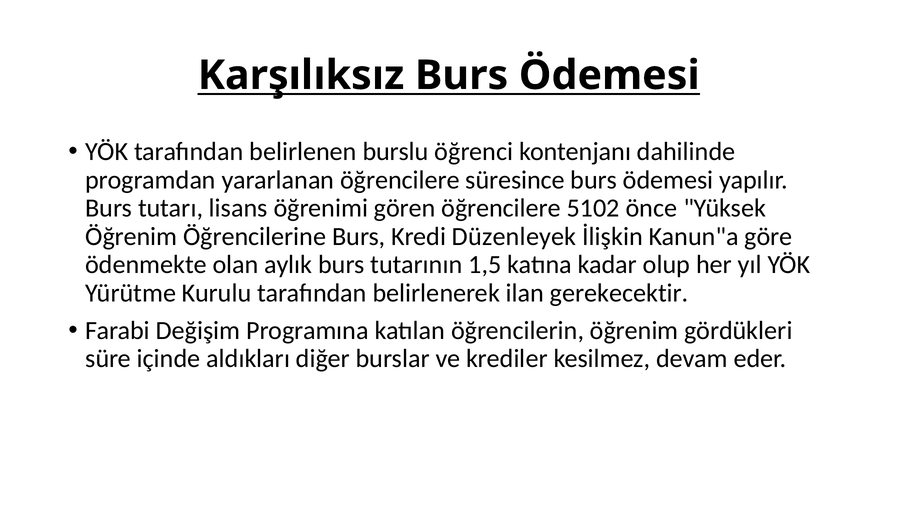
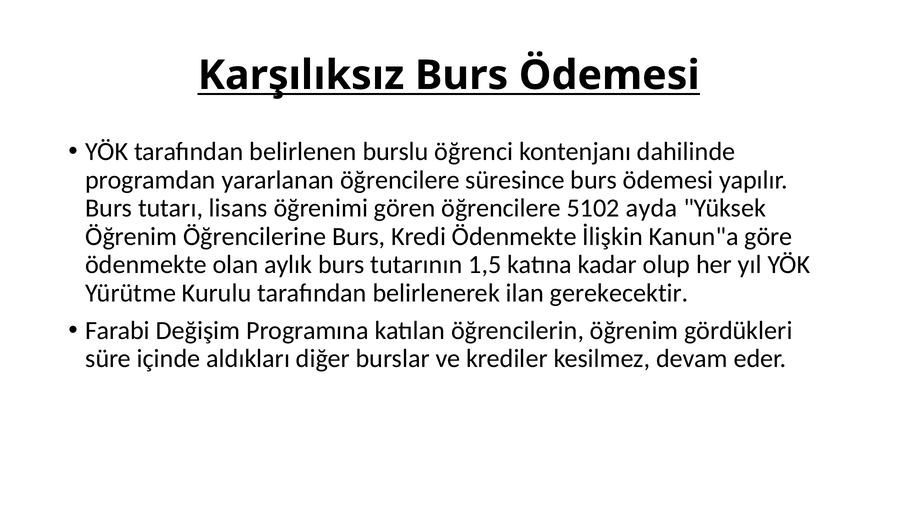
önce: önce -> ayda (651, 208)
Kredi Düzenleyek: Düzenleyek -> Ödenmekte (514, 236)
